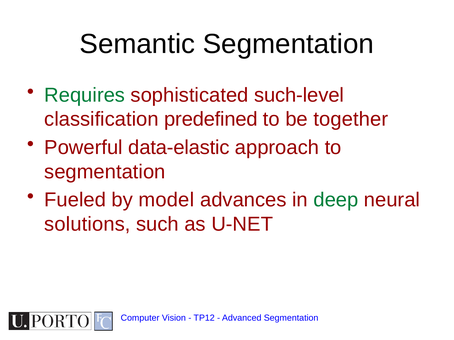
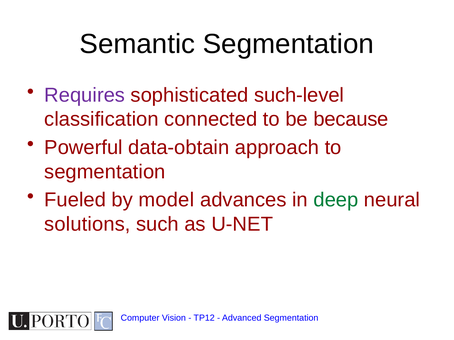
Requires colour: green -> purple (85, 95)
predefined: predefined -> connected (211, 119)
together: together -> because (351, 119)
data-elastic: data-elastic -> data-obtain (179, 148)
